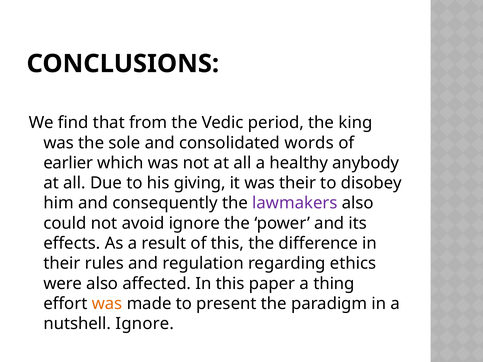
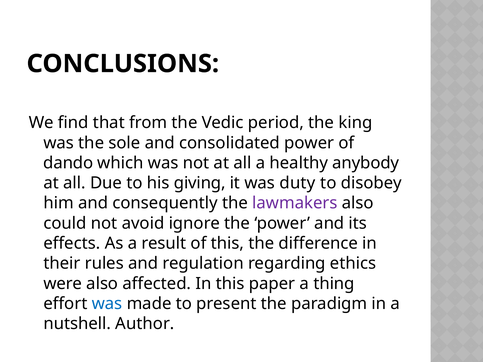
consolidated words: words -> power (309, 143)
earlier: earlier -> dando (68, 163)
was their: their -> duty (298, 183)
was colour: orange -> blue (107, 304)
nutshell Ignore: Ignore -> Author (145, 324)
